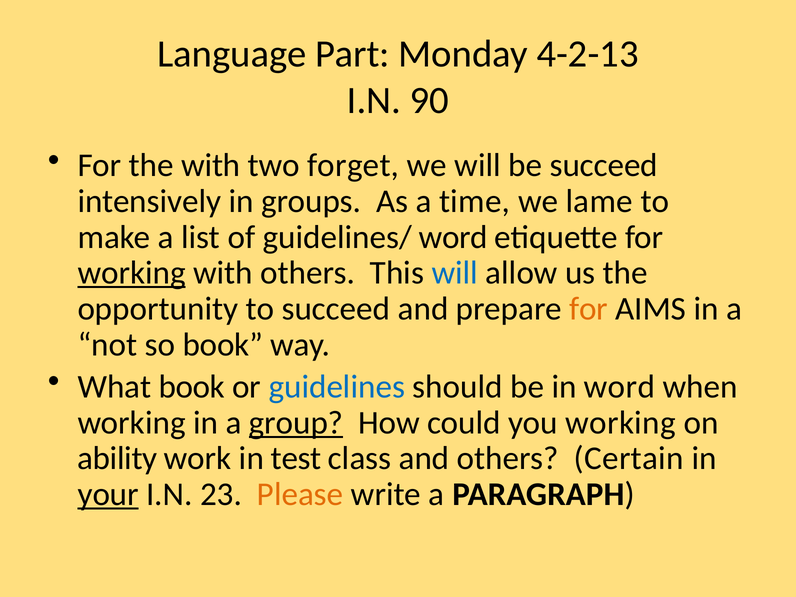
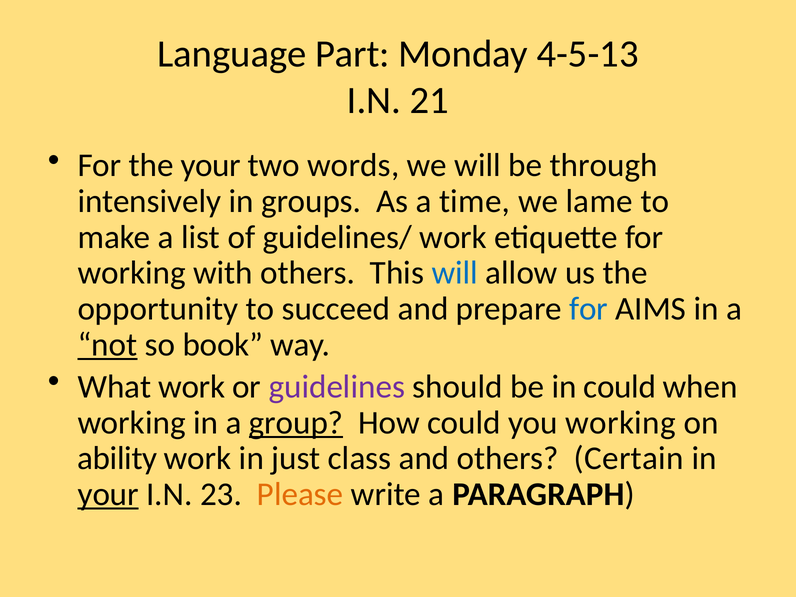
4-2-13: 4-2-13 -> 4-5-13 (588, 54)
90: 90 -> 21 (429, 100)
the with: with -> your (211, 165)
forget: forget -> words (353, 165)
be succeed: succeed -> through (604, 165)
guidelines/ word: word -> work (453, 237)
working underline: present -> none (132, 273)
for colour: orange -> blue (589, 309)
not underline: none -> present (107, 345)
What book: book -> work (192, 387)
guidelines colour: blue -> purple (337, 387)
in word: word -> could (620, 387)
test: test -> just (296, 458)
